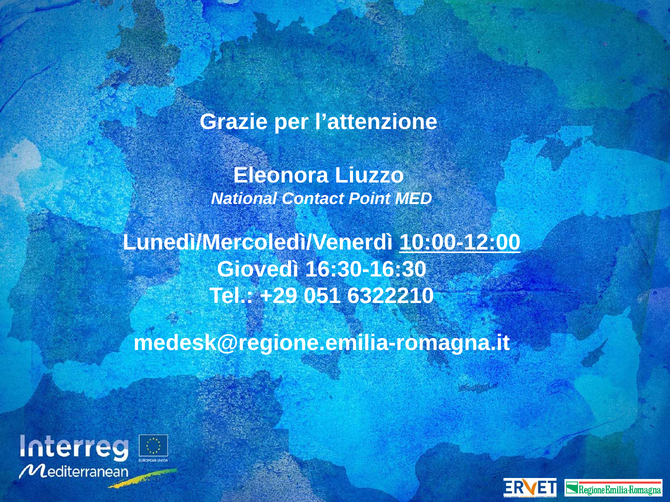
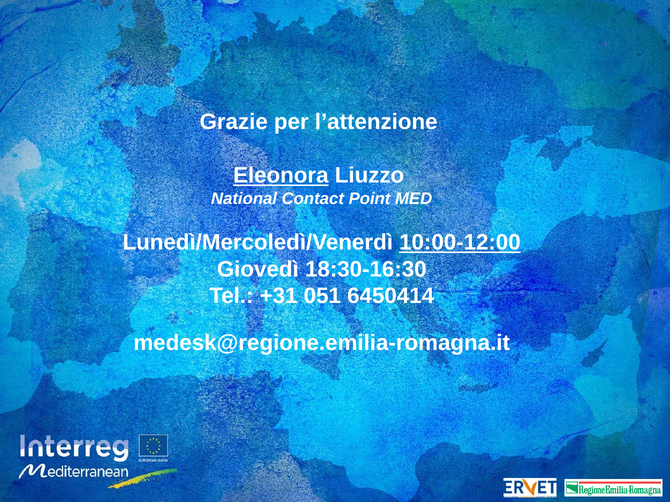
Eleonora underline: none -> present (281, 176)
16:30-16:30: 16:30-16:30 -> 18:30-16:30 (366, 270)
+29: +29 -> +31 (279, 296)
6322210: 6322210 -> 6450414 (391, 296)
